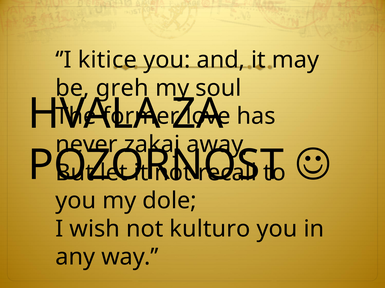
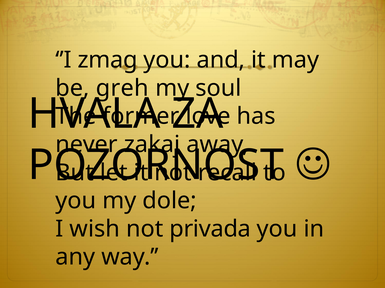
kitice: kitice -> zmag (108, 60)
kulturo: kulturo -> privada (210, 229)
